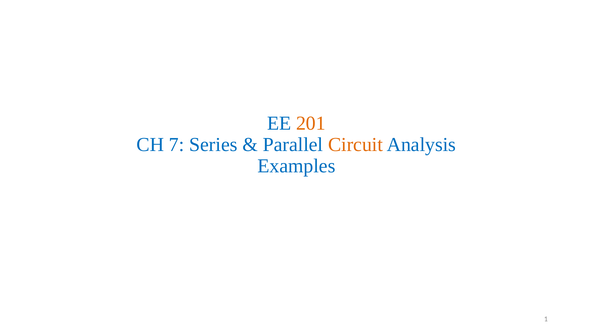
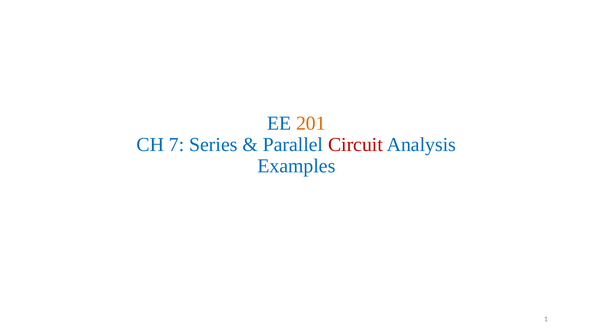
Circuit colour: orange -> red (355, 144)
